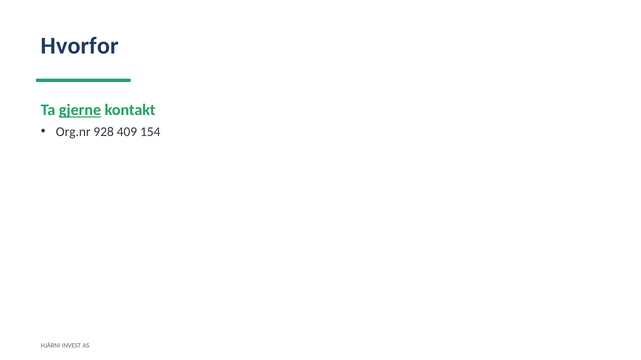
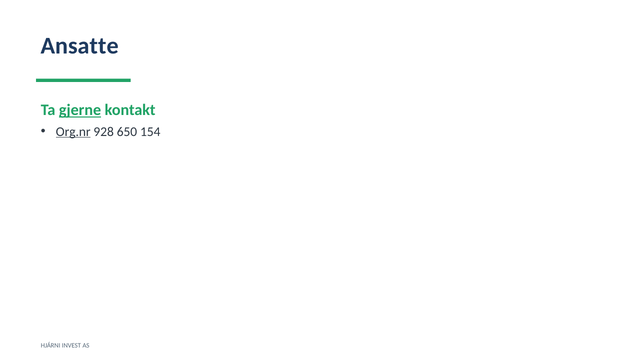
Hvorfor: Hvorfor -> Ansatte (80, 46)
Org.nr underline: none -> present (73, 132)
409: 409 -> 650 (127, 132)
